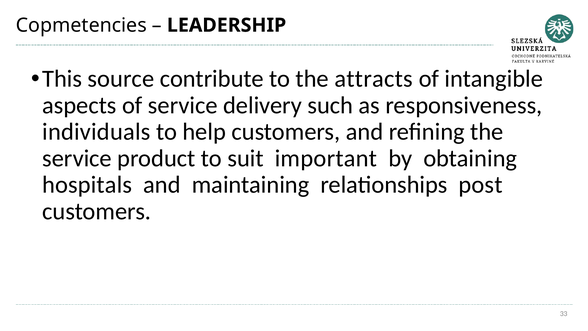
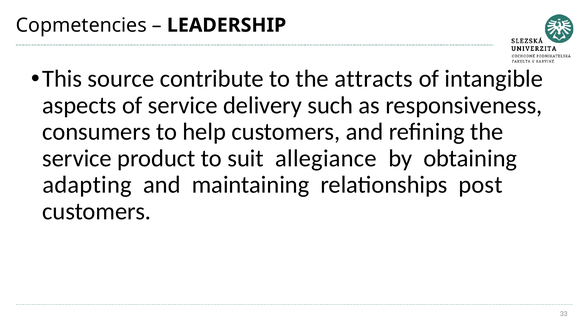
individuals: individuals -> consumers (96, 132)
important: important -> allegiance (326, 158)
hospitals: hospitals -> adapting (87, 185)
